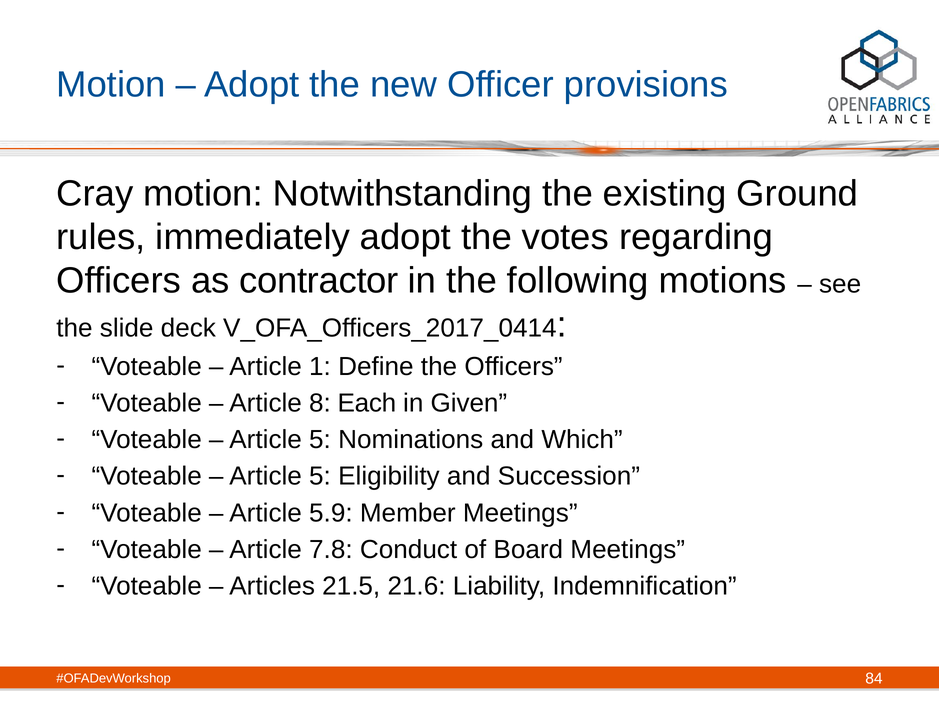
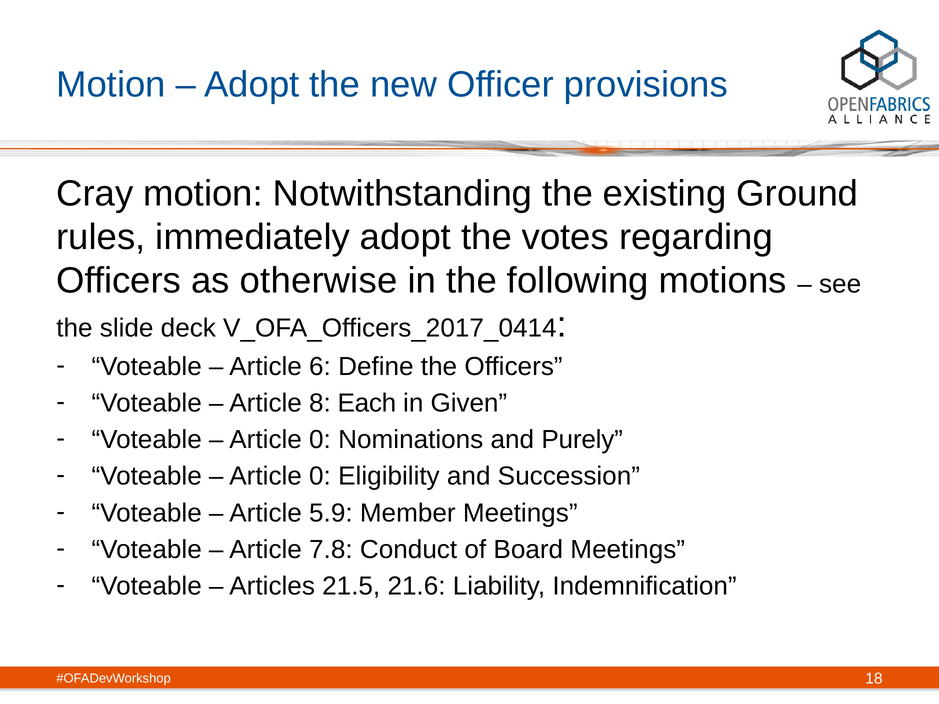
contractor: contractor -> otherwise (319, 281)
1: 1 -> 6 (320, 367)
5: 5 -> 0 (320, 440)
Which: Which -> Purely (582, 440)
5: 5 -> 0 (320, 477)
84: 84 -> 18 (874, 679)
